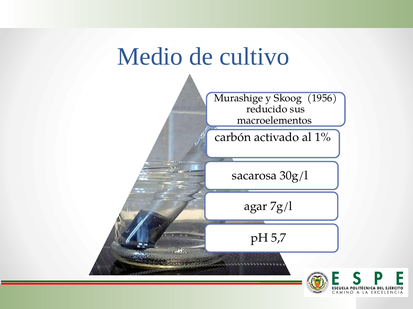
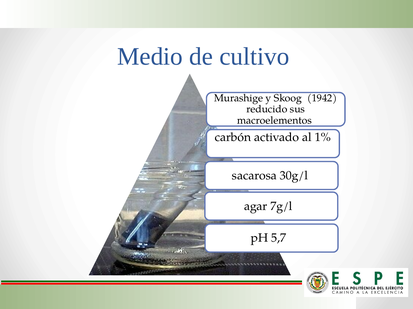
1956: 1956 -> 1942 (322, 98)
